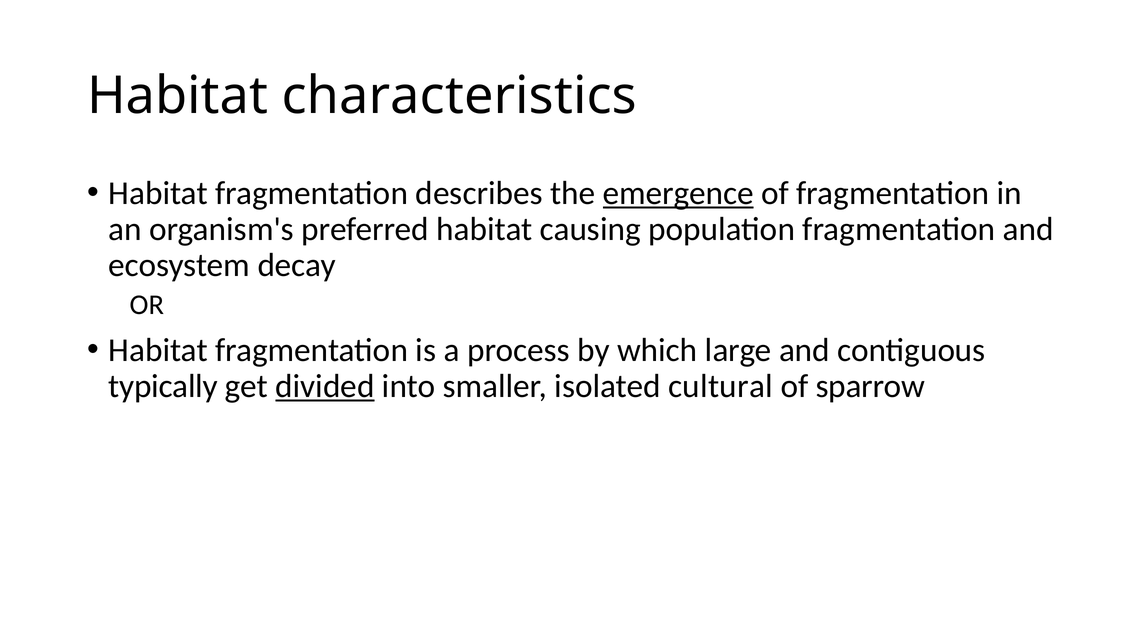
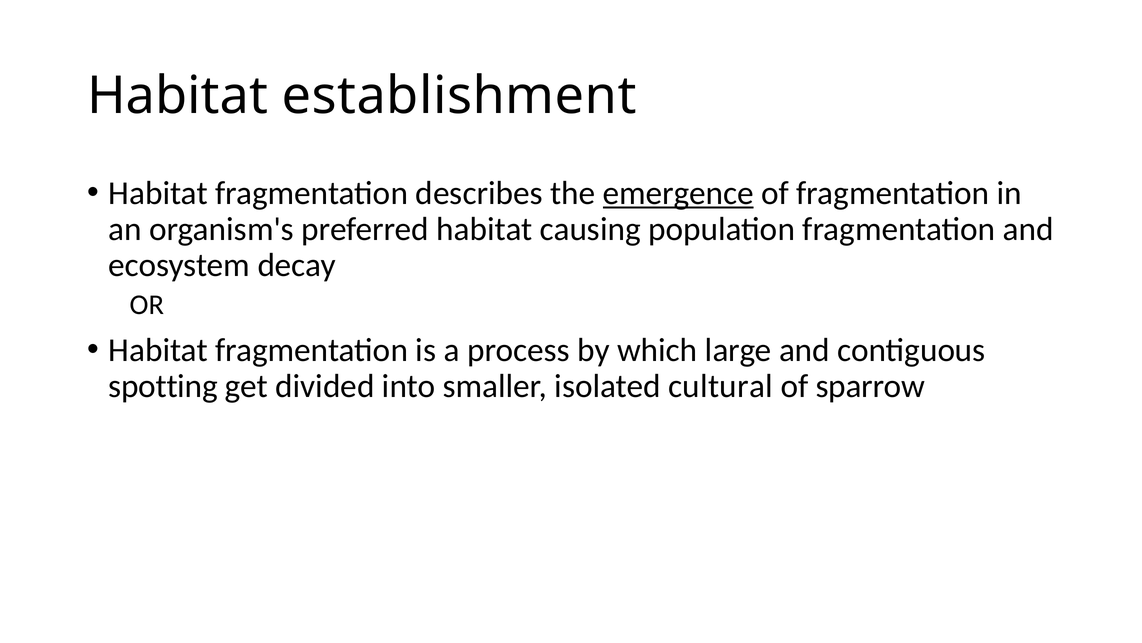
characteristics: characteristics -> establishment (459, 96)
typically: typically -> spotting (163, 386)
divided underline: present -> none (325, 386)
